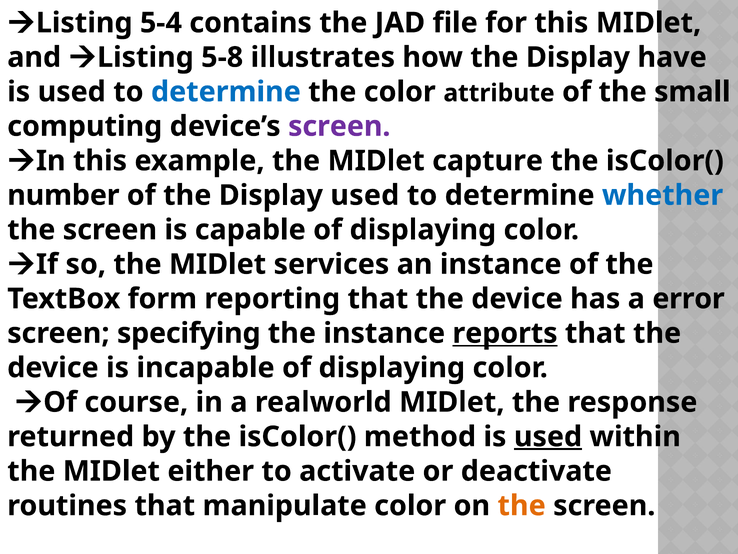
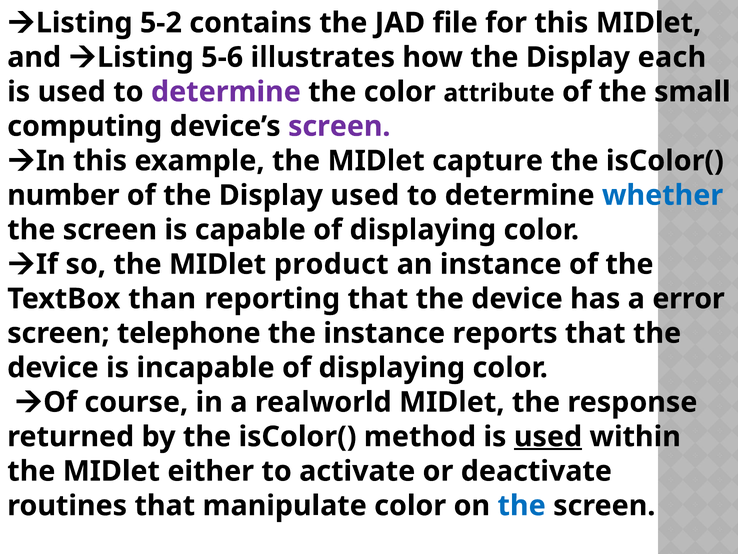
5-4: 5-4 -> 5-2 (161, 23)
5-8: 5-8 -> 5-6 (222, 57)
have: have -> each (672, 57)
determine colour: blue -> purple (226, 92)
services: services -> product (331, 264)
form: form -> than (162, 299)
specifying: specifying -> telephone (189, 333)
reports underline: present -> none (505, 333)
the colour: orange -> blue (522, 505)
